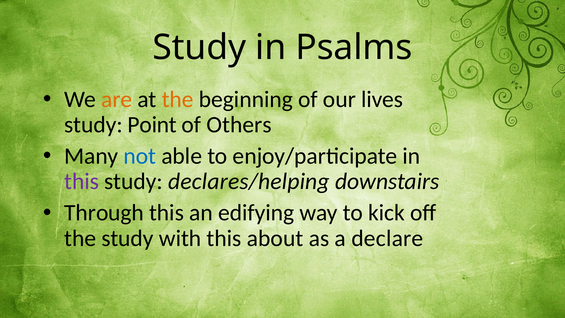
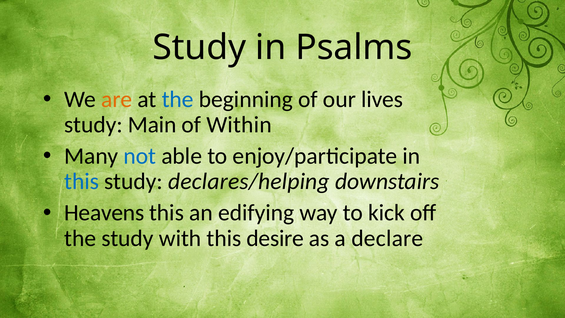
the colour: orange -> blue (178, 99)
Point: Point -> Main (152, 125)
Others: Others -> Within (239, 125)
this colour: purple -> blue (82, 181)
Through: Through -> Heavens (104, 213)
about: about -> desire (275, 238)
